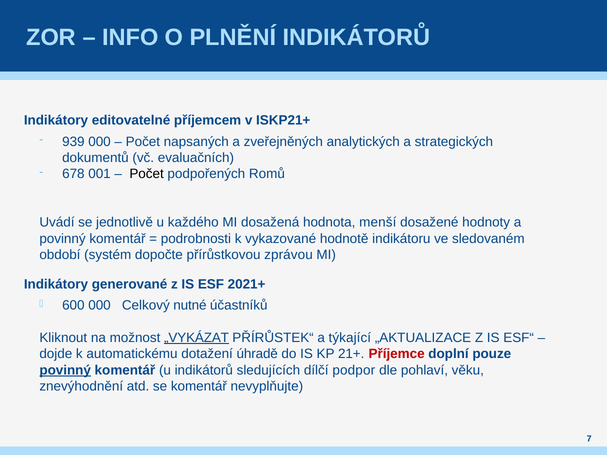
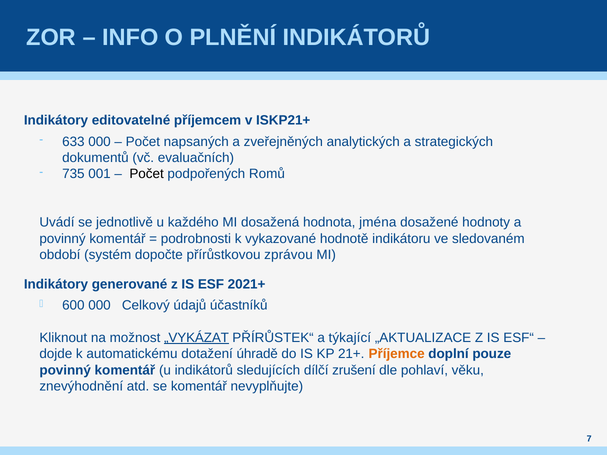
939: 939 -> 633 (73, 142)
678: 678 -> 735 (73, 174)
menší: menší -> jména (378, 223)
nutné: nutné -> údajů (190, 306)
Příjemce colour: red -> orange (397, 354)
povinný underline: present -> none (65, 370)
podpor: podpor -> zrušení (354, 370)
